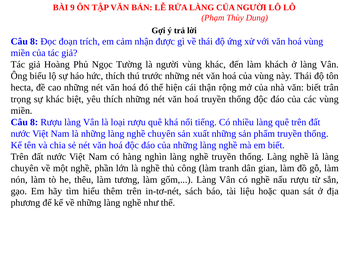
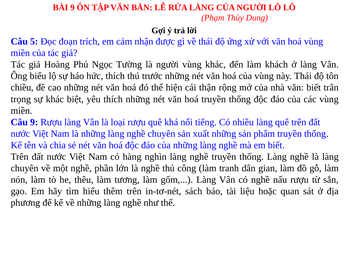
8: 8 -> 5 (34, 41)
hecta: hecta -> chiều (22, 87)
8: 8 -> 9 (34, 122)
